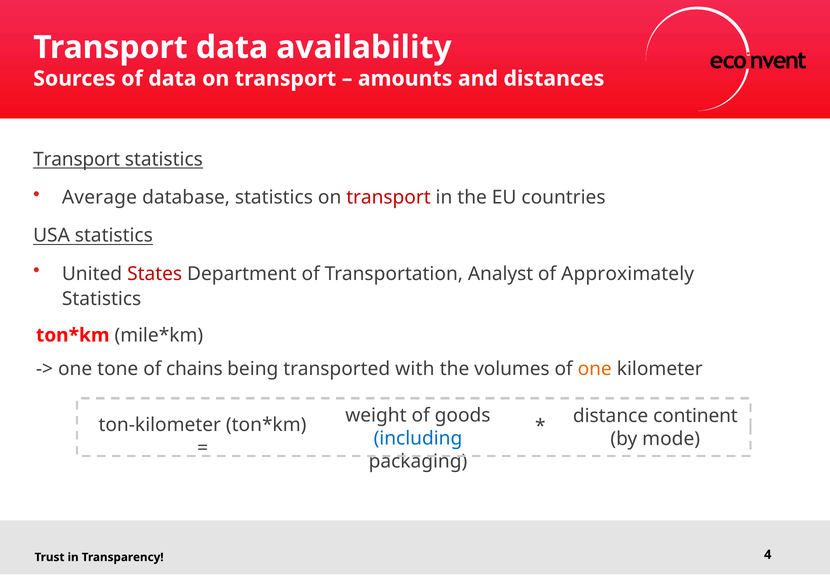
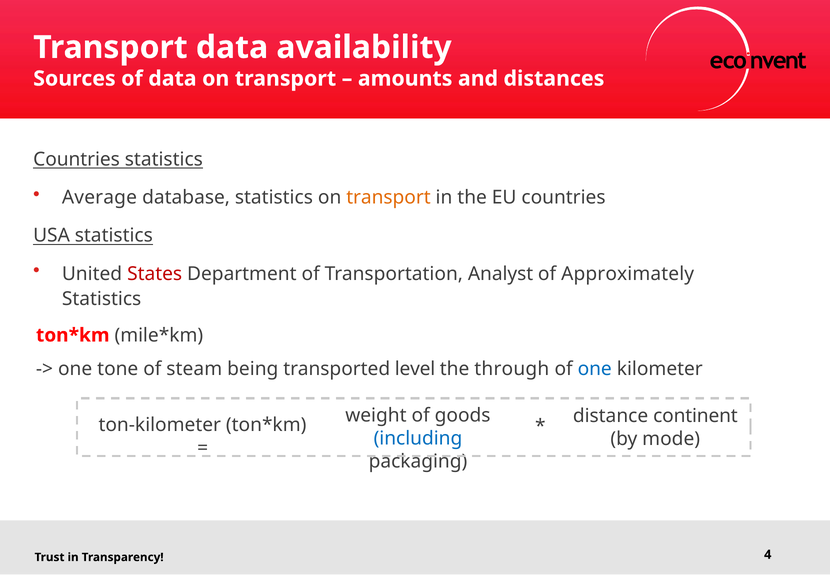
Transport: Transport -> Countries (77, 159)
transport colour: red -> orange (388, 197)
chains: chains -> steam (194, 369)
with: with -> level (415, 369)
volumes: volumes -> through (512, 369)
one colour: orange -> blue (595, 369)
